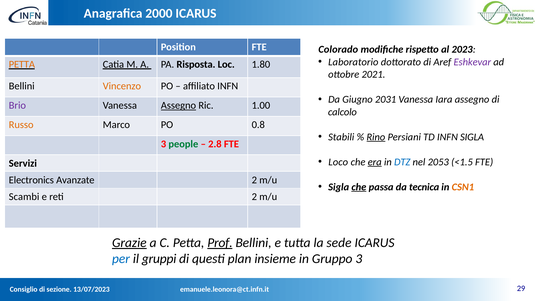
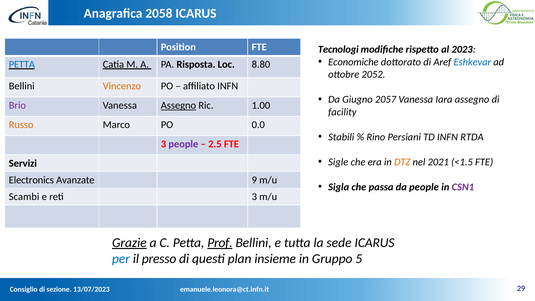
2000: 2000 -> 2058 (159, 14)
Colorado: Colorado -> Tecnologi (338, 49)
Laboratorio: Laboratorio -> Economiche (353, 62)
Eshkevar colour: purple -> blue (472, 62)
PETTA colour: orange -> blue (22, 64)
1.80: 1.80 -> 8.80 (261, 64)
2021: 2021 -> 2052 (373, 74)
2031: 2031 -> 2057 (386, 99)
calcolo: calcolo -> facility (342, 112)
0.8: 0.8 -> 0.0 (258, 125)
Rino underline: present -> none (376, 137)
INFN SIGLA: SIGLA -> RTDA (472, 137)
people colour: green -> purple (183, 144)
2.8: 2.8 -> 2.5 (215, 144)
Loco: Loco -> Sigle (338, 162)
era underline: present -> none (375, 162)
DTZ colour: blue -> orange (402, 162)
2053: 2053 -> 2021 (438, 162)
Avanzate 2: 2 -> 9 (254, 180)
che underline: present -> none (359, 187)
da tecnica: tecnica -> people (424, 187)
CSN1 colour: orange -> purple (463, 187)
reti 2: 2 -> 3 (254, 197)
gruppi: gruppi -> presso (159, 259)
Gruppo 3: 3 -> 5 (359, 259)
